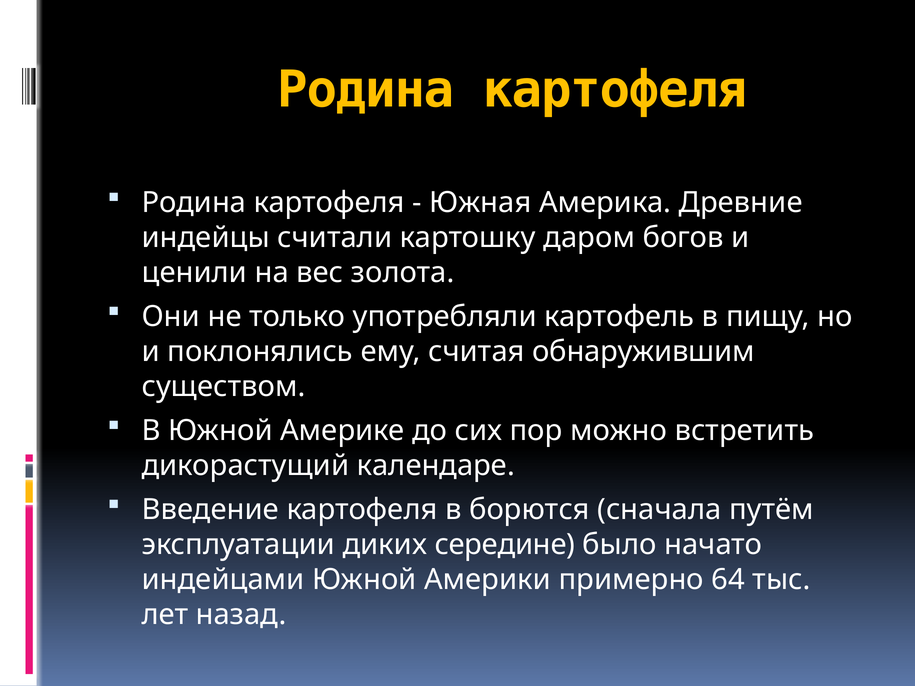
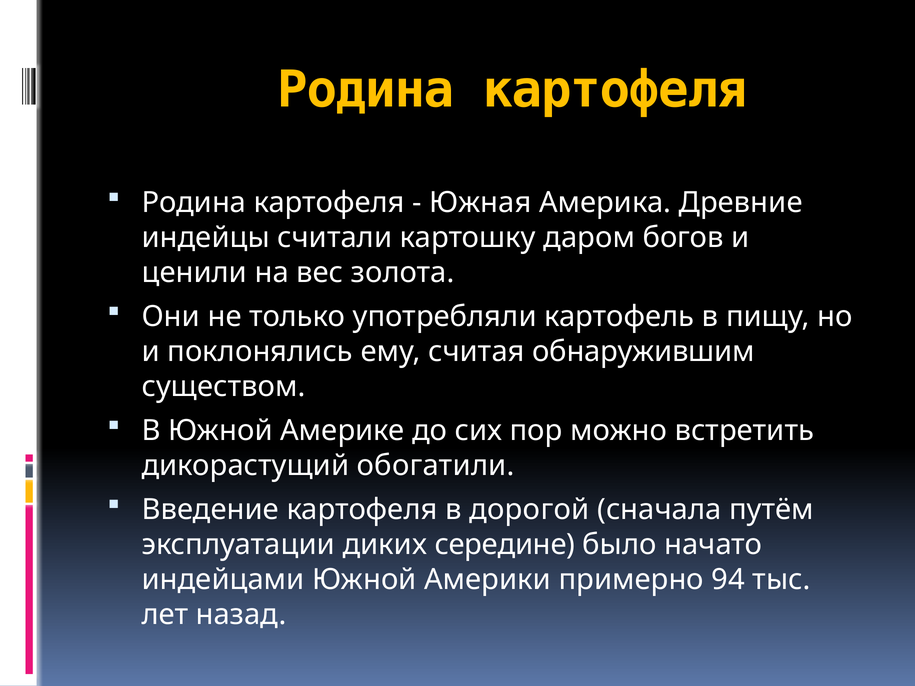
календаре: календаре -> обогатили (436, 466)
борются: борются -> дорогой (529, 510)
64: 64 -> 94 (728, 580)
